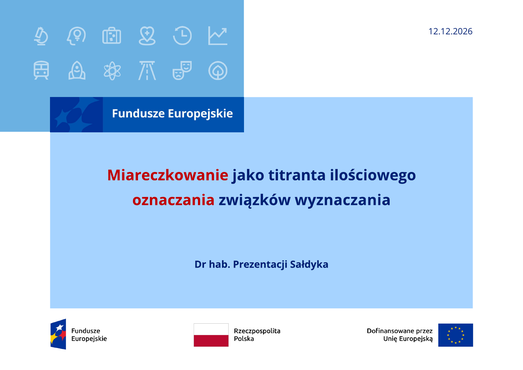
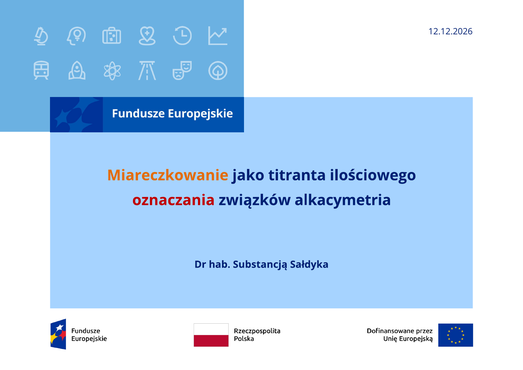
Miareczkowanie colour: red -> orange (168, 175)
wyznaczania: wyznaczania -> alkacymetria (343, 200)
Prezentacji: Prezentacji -> Substancją (260, 264)
